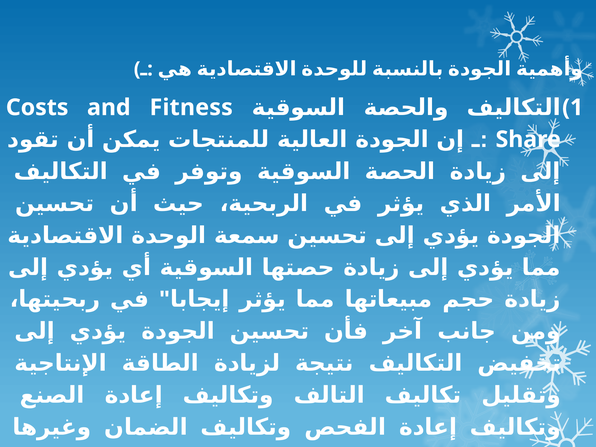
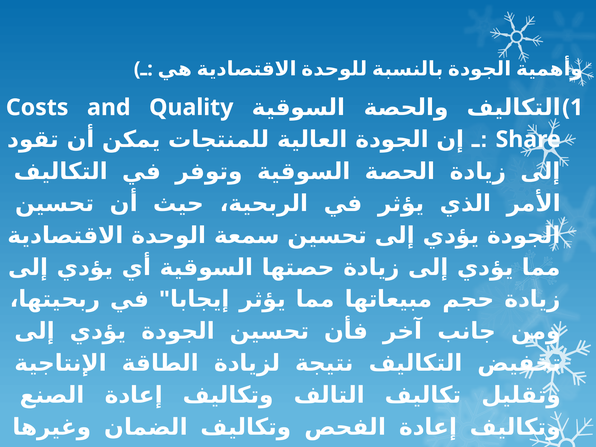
Fitness: Fitness -> Quality (191, 107)
